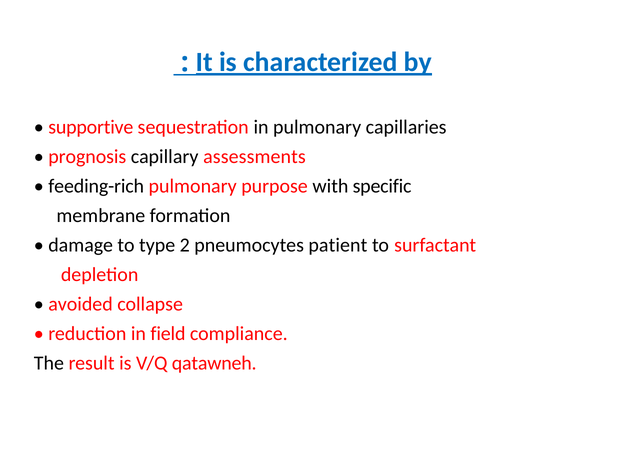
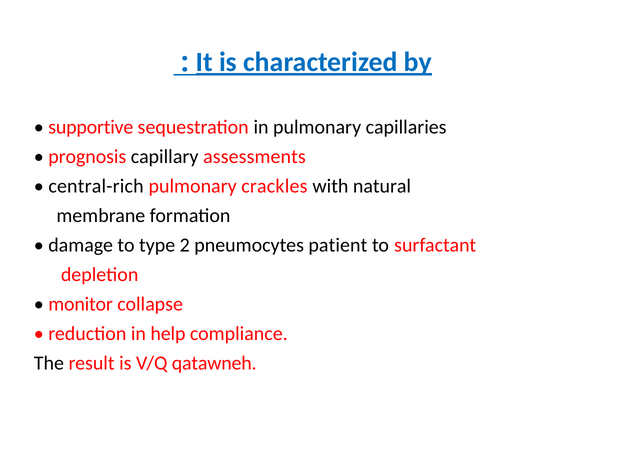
feeding-rich: feeding-rich -> central-rich (96, 186)
purpose: purpose -> crackles (274, 186)
specific: specific -> natural (382, 186)
avoided: avoided -> monitor (81, 304)
field: field -> help (168, 333)
